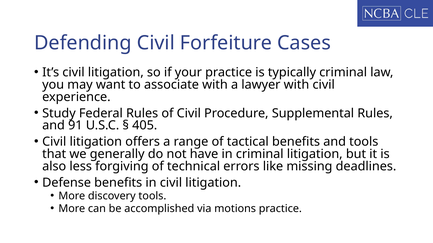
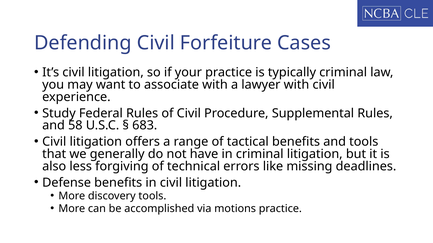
91: 91 -> 58 (75, 126)
405: 405 -> 683 (145, 126)
